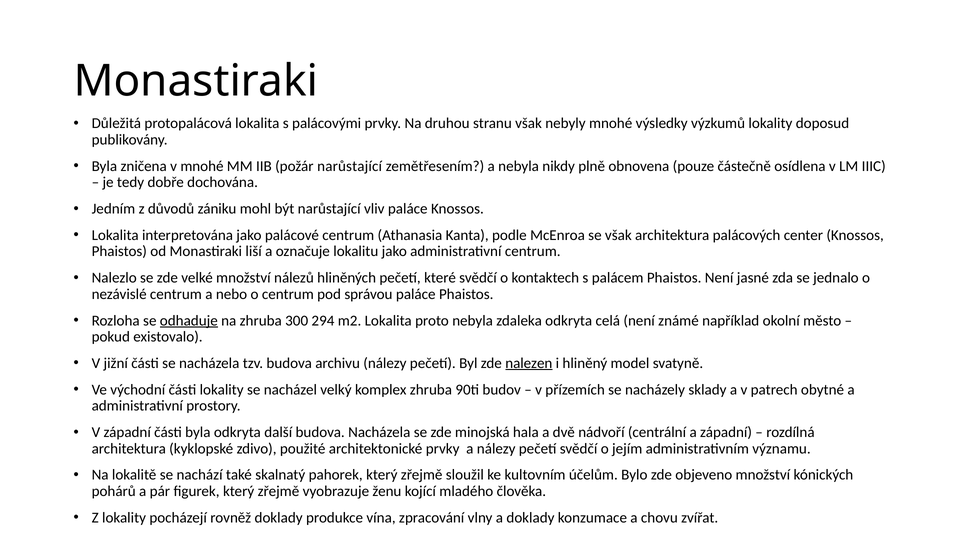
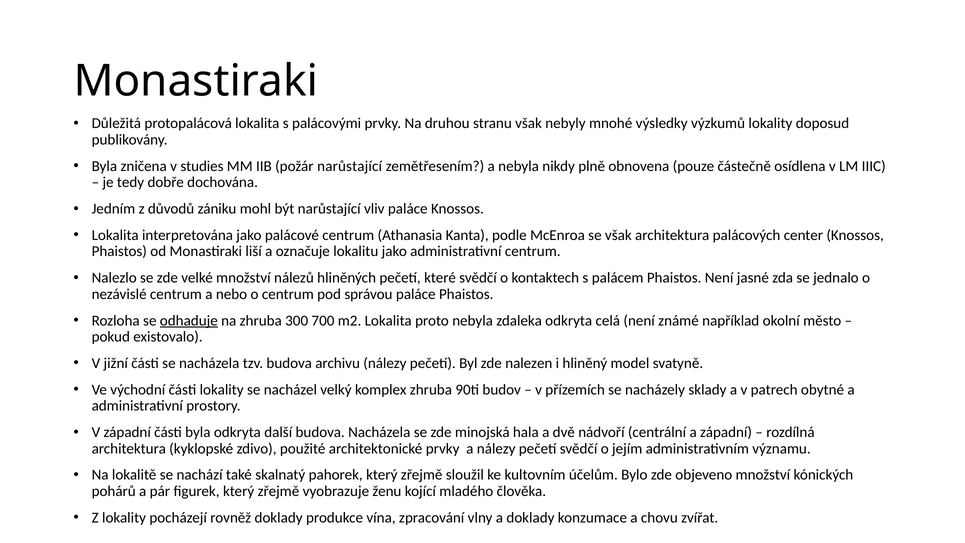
v mnohé: mnohé -> studies (202, 166)
294: 294 -> 700 (323, 320)
nalezen underline: present -> none (529, 363)
